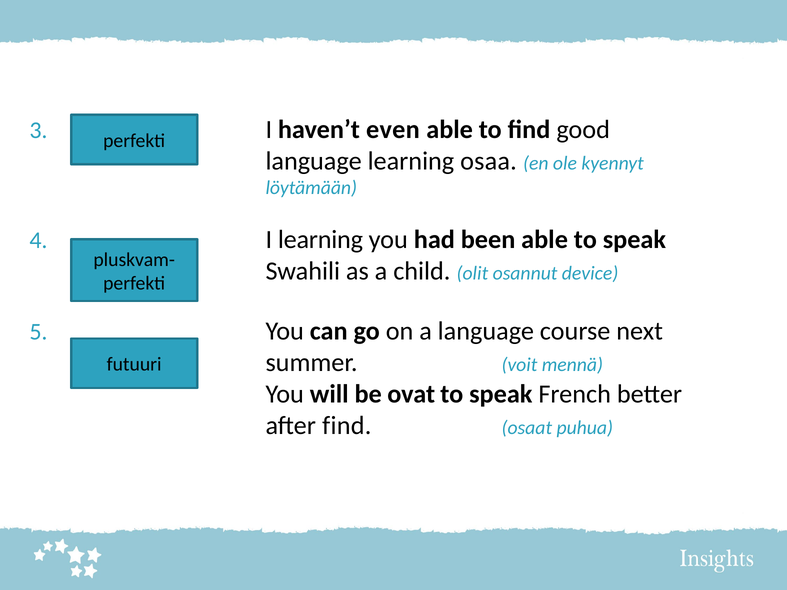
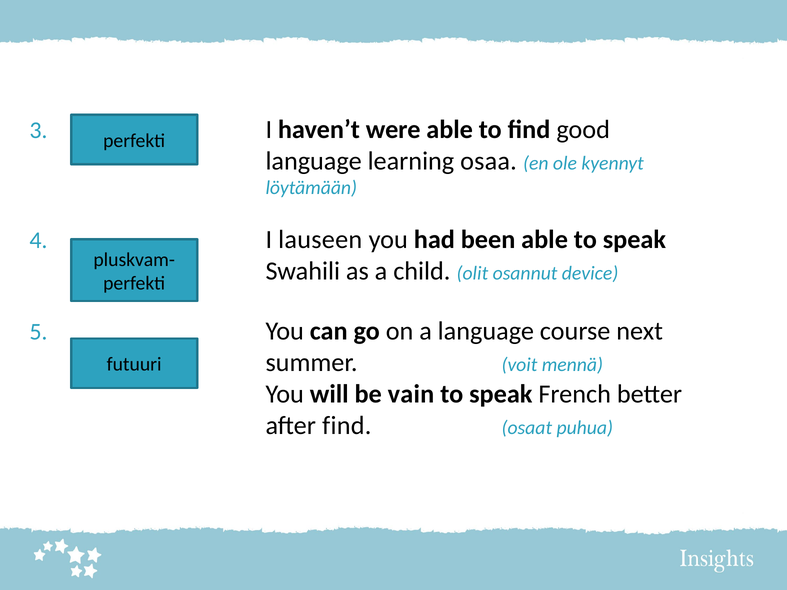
even: even -> were (393, 129)
I learning: learning -> lauseen (320, 240)
ovat: ovat -> vain (411, 394)
